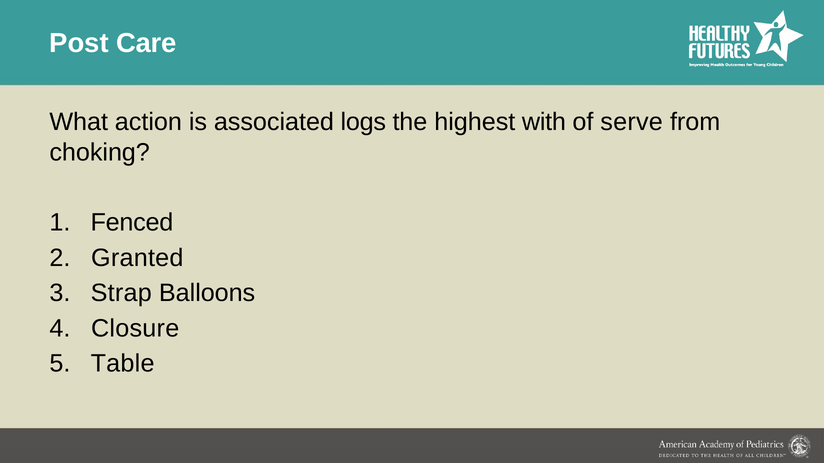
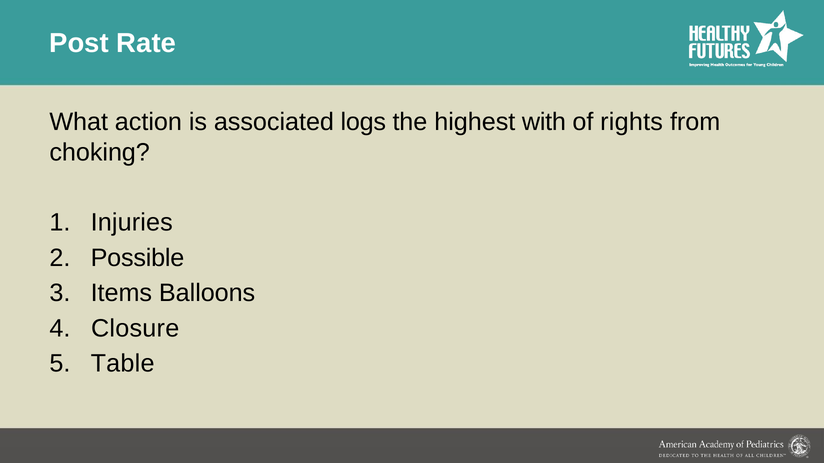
Care: Care -> Rate (146, 43)
serve: serve -> rights (632, 122)
Fenced: Fenced -> Injuries (132, 223)
Granted: Granted -> Possible (138, 258)
Strap: Strap -> Items (121, 293)
